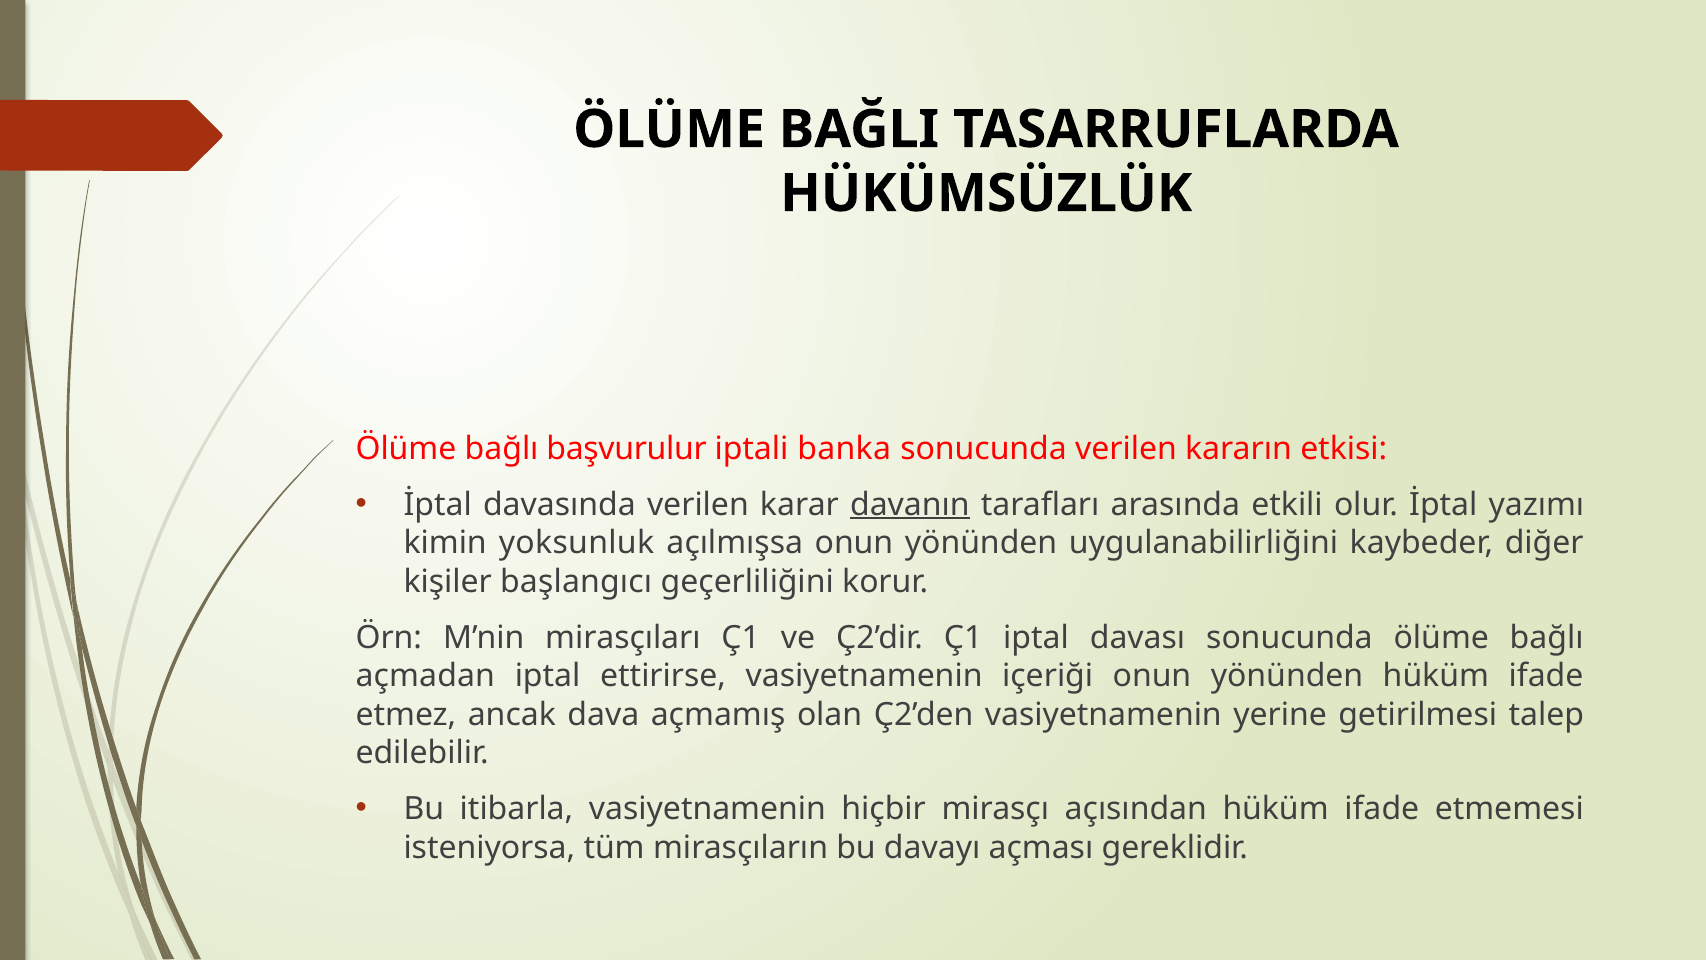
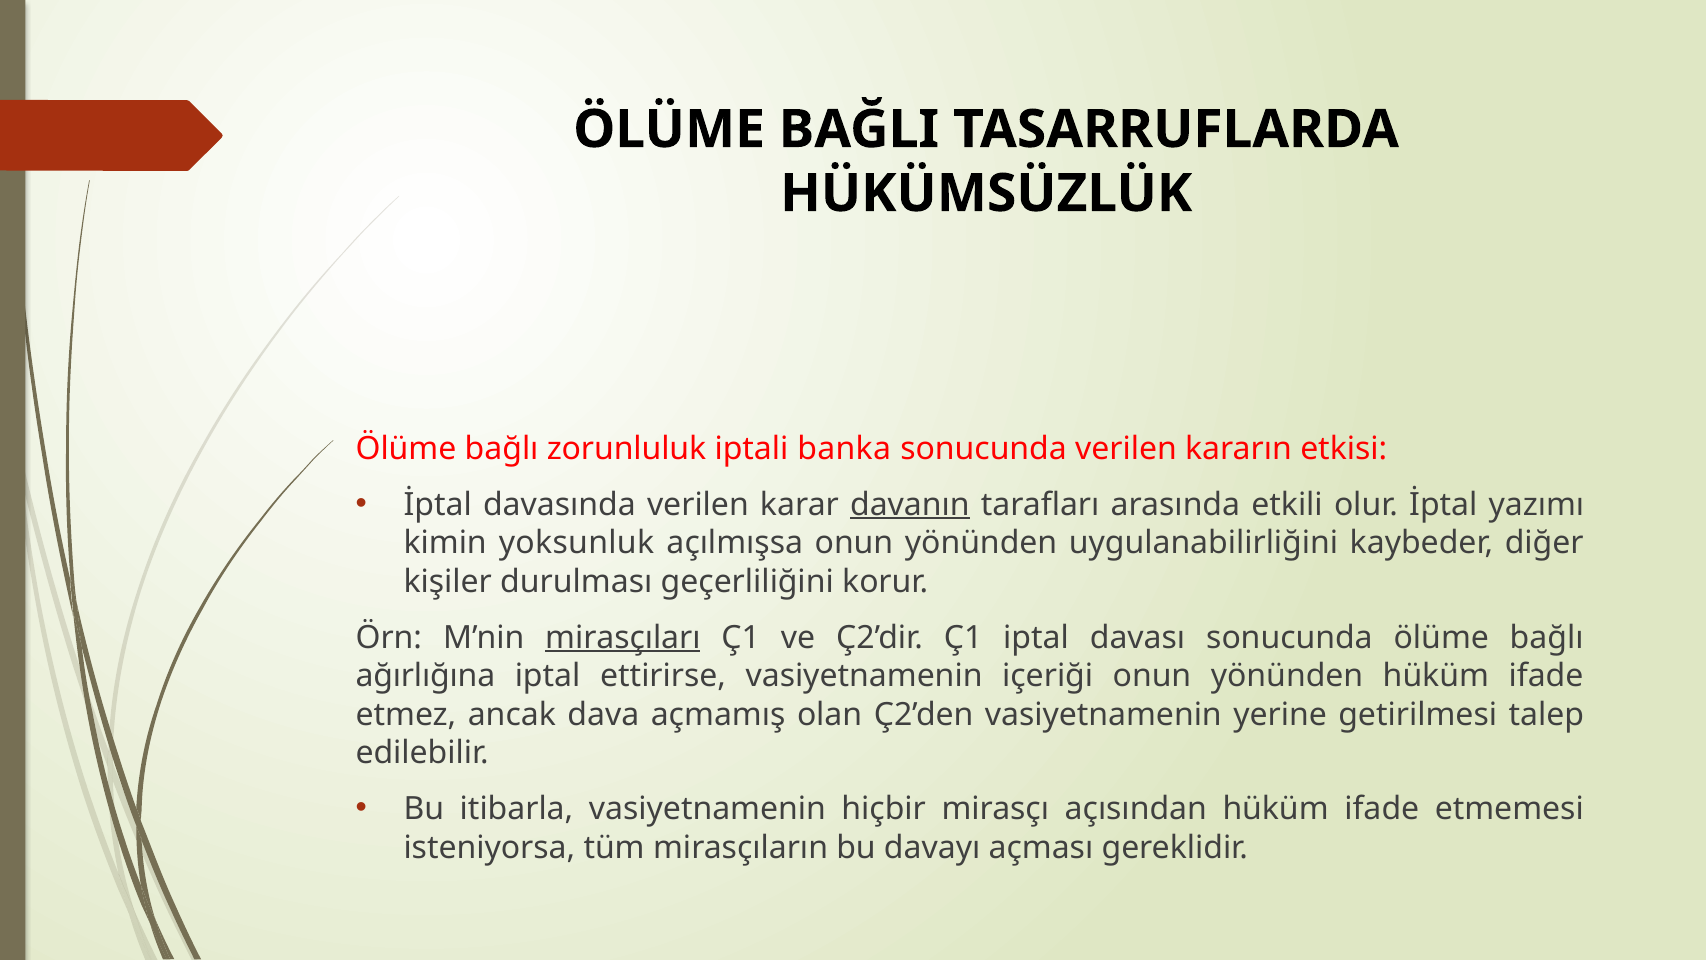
başvurulur: başvurulur -> zorunluluk (627, 448)
başlangıcı: başlangıcı -> durulması (576, 581)
mirasçıları underline: none -> present (623, 637)
açmadan: açmadan -> ağırlığına (425, 676)
